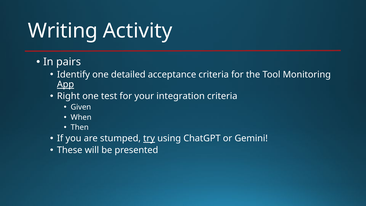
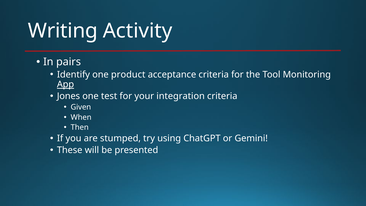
detailed: detailed -> product (128, 74)
Right: Right -> Jones (68, 96)
try underline: present -> none (149, 138)
